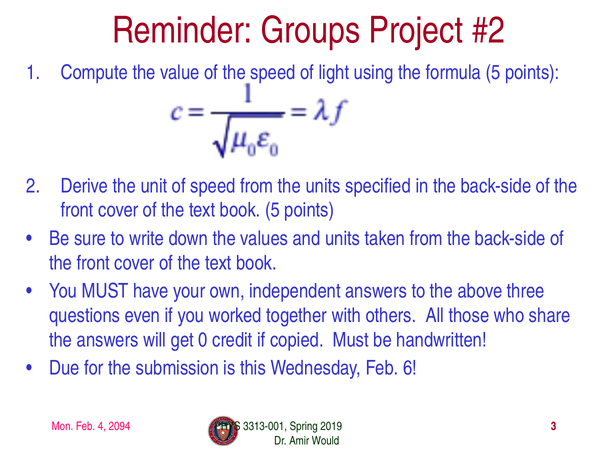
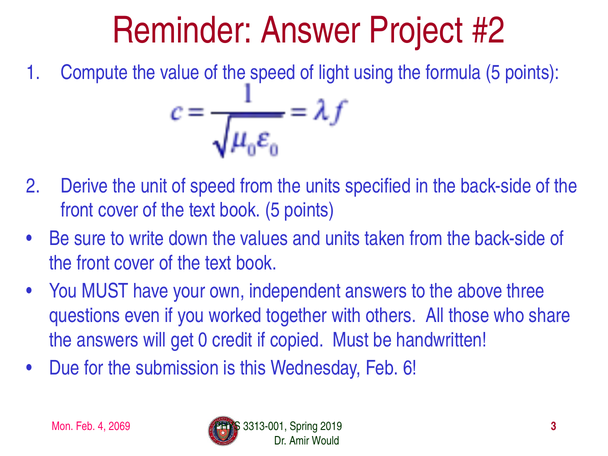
Groups: Groups -> Answer (311, 30)
2094: 2094 -> 2069 (120, 426)
